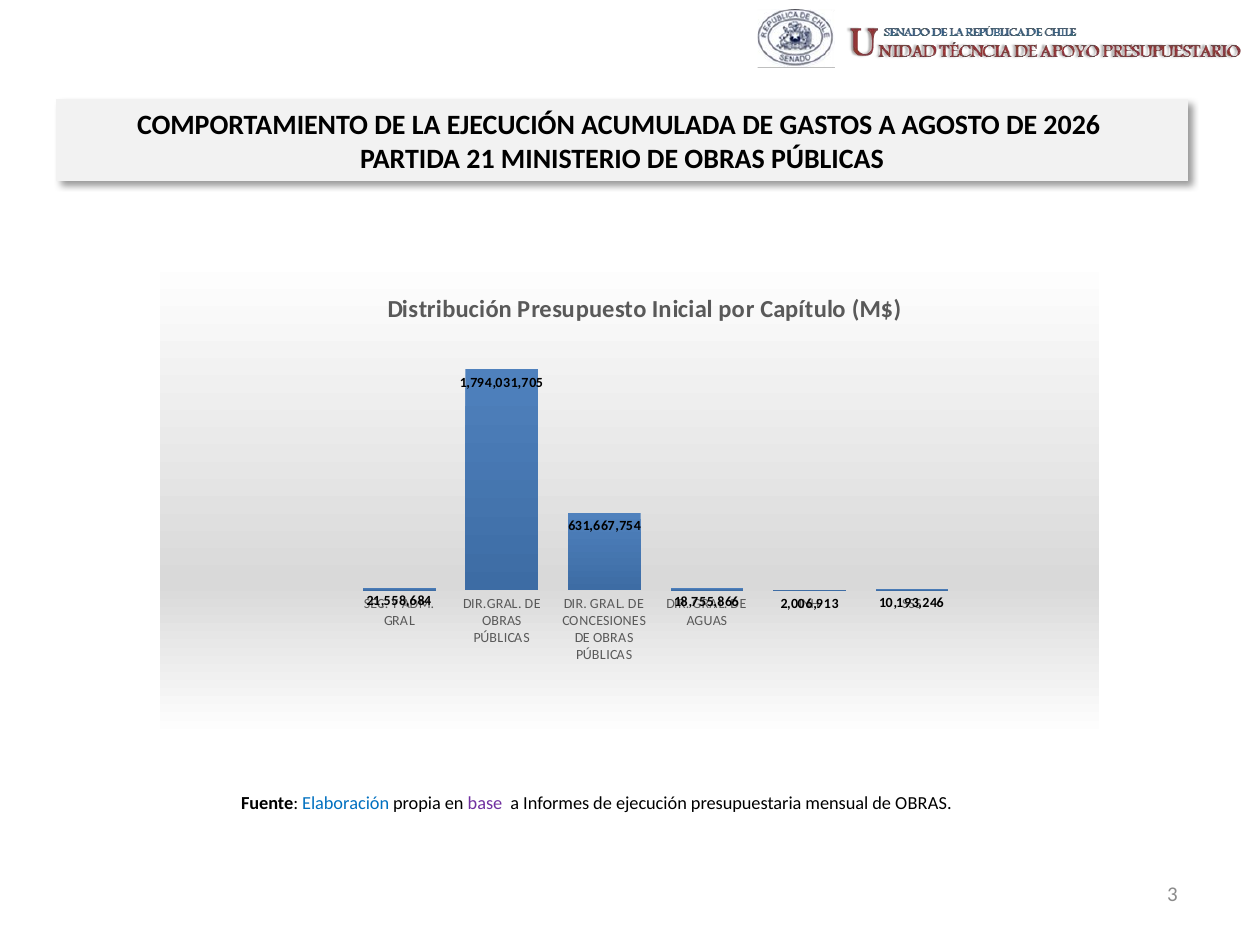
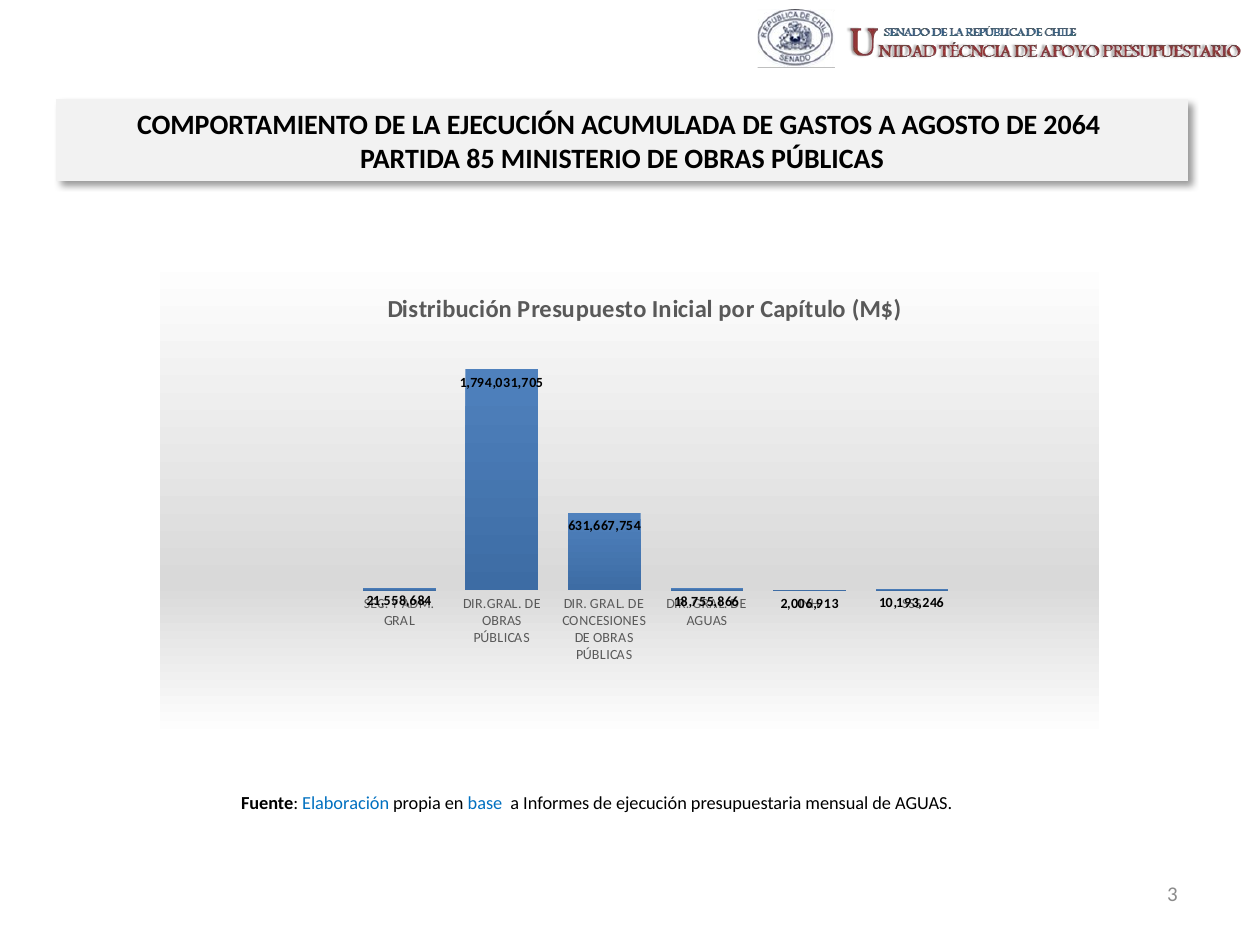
2026: 2026 -> 2064 (1072, 126)
21: 21 -> 85 (481, 159)
base colour: purple -> blue (485, 804)
mensual de OBRAS: OBRAS -> AGUAS (924, 804)
